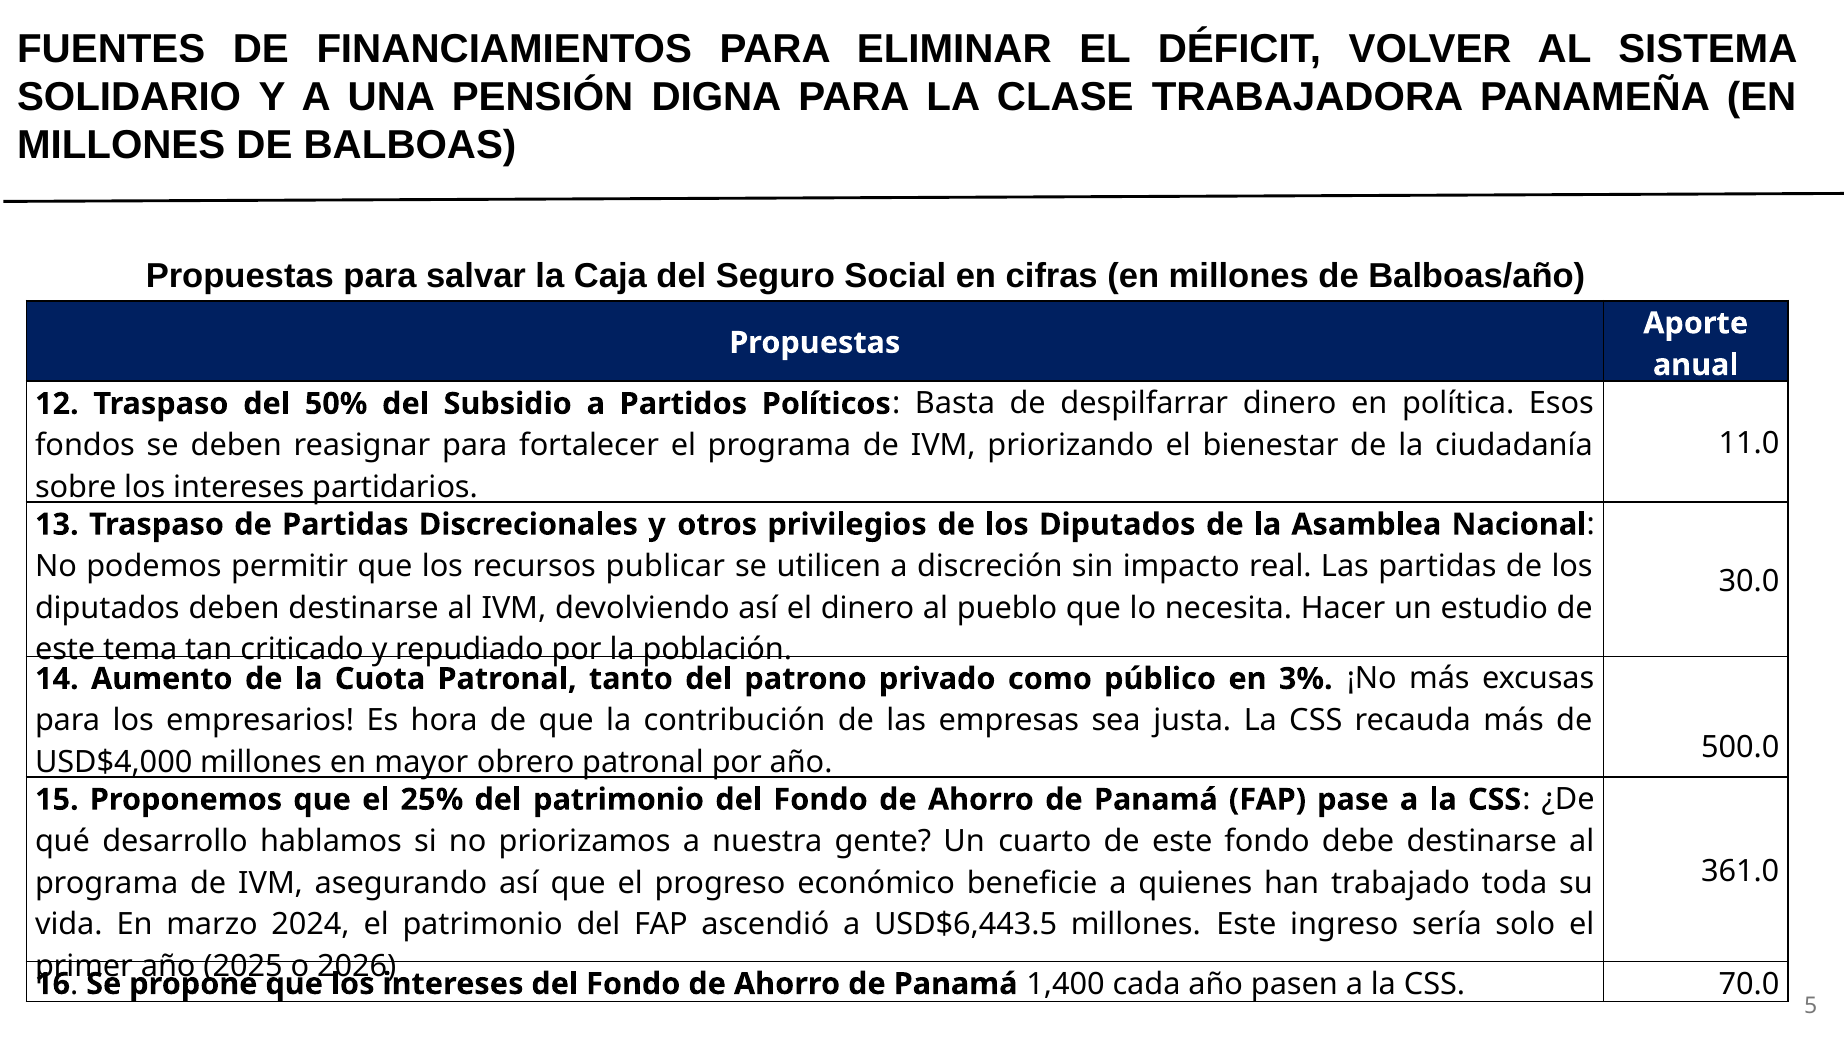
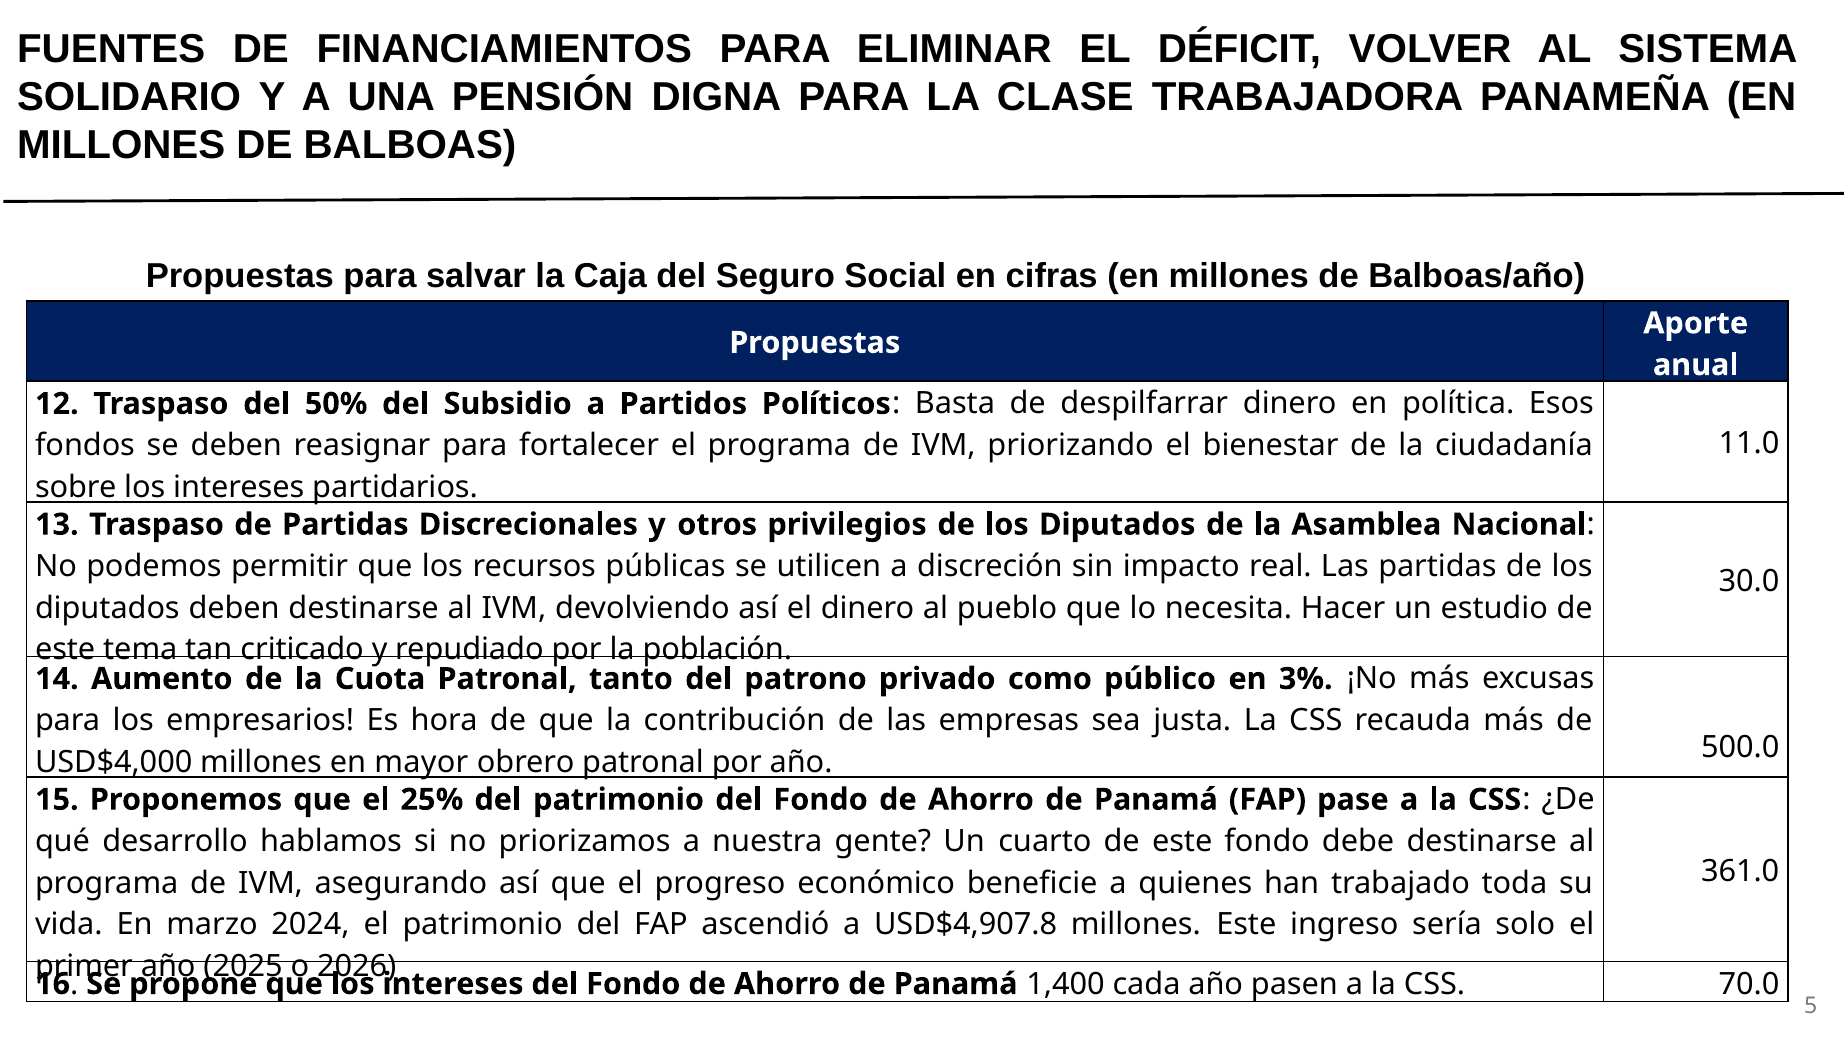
publicar: publicar -> públicas (665, 566)
USD$6,443.5: USD$6,443.5 -> USD$4,907.8 (966, 925)
